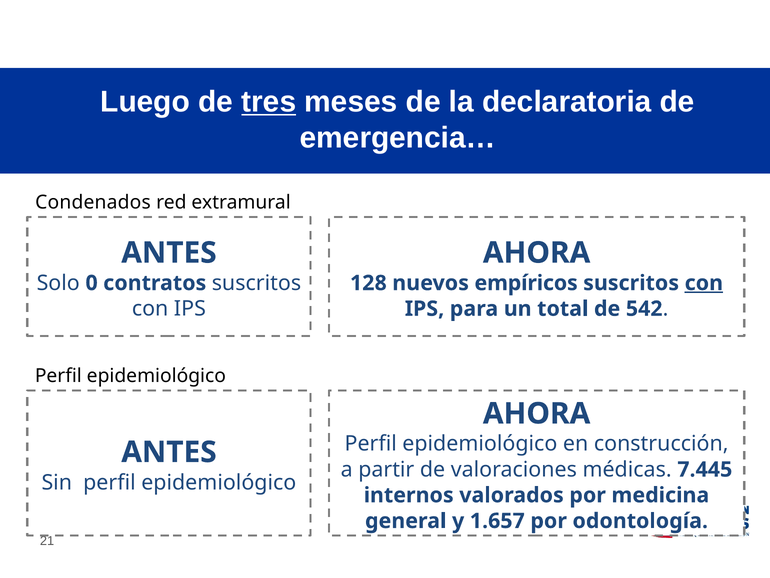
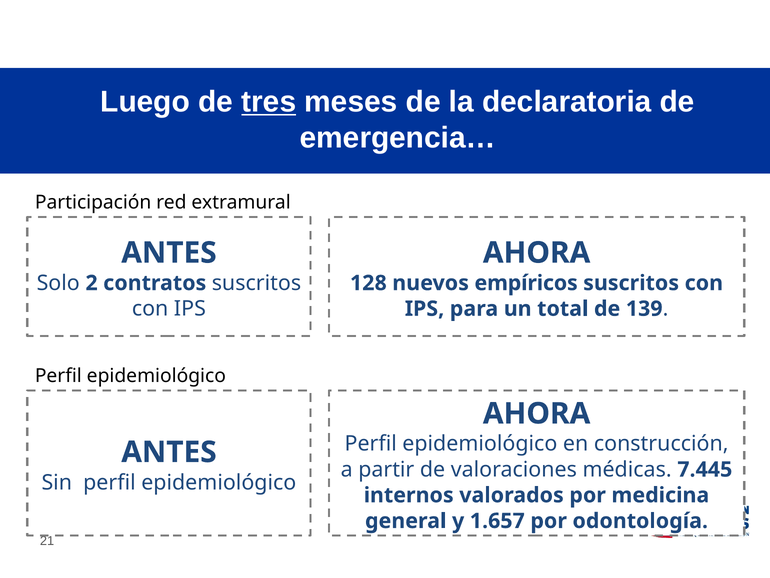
Condenados: Condenados -> Participación (93, 202)
0: 0 -> 2 (92, 283)
con underline: present -> none (704, 283)
542: 542 -> 139 (644, 309)
